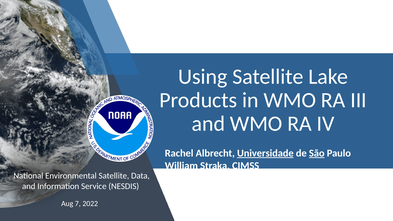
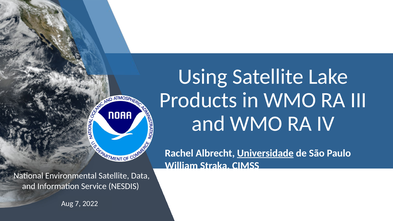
São underline: present -> none (317, 153)
